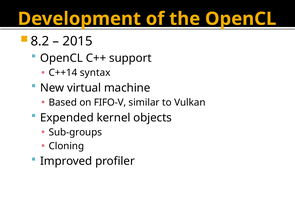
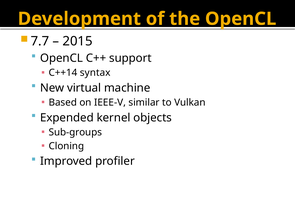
8.2: 8.2 -> 7.7 (40, 41)
FIFO-V: FIFO-V -> IEEE-V (110, 103)
